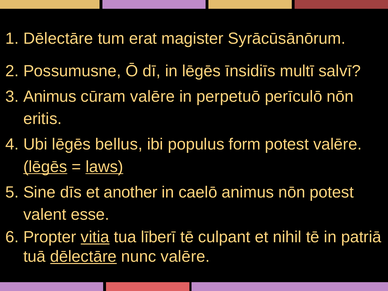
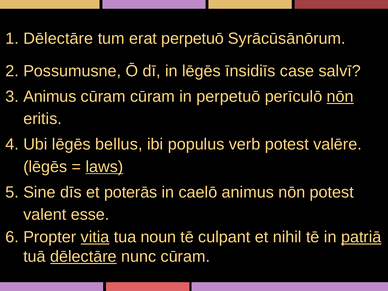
erat magister: magister -> perpetuō (193, 39)
multī: multī -> case (297, 71)
cūram valēre: valēre -> cūram (152, 97)
nōn underline: none -> present (340, 97)
form: form -> verb (245, 144)
lēgēs underline: present -> none (45, 167)
another: another -> poterās (131, 192)
līberī: līberī -> noun (158, 237)
patriā underline: none -> present (361, 237)
nunc valēre: valēre -> cūram (185, 257)
